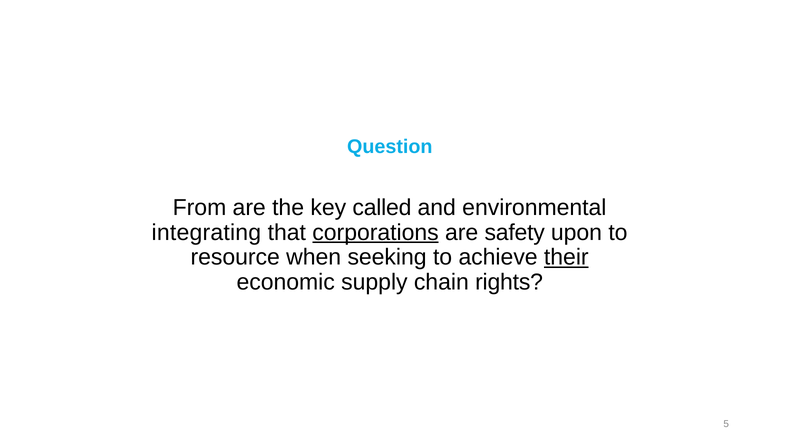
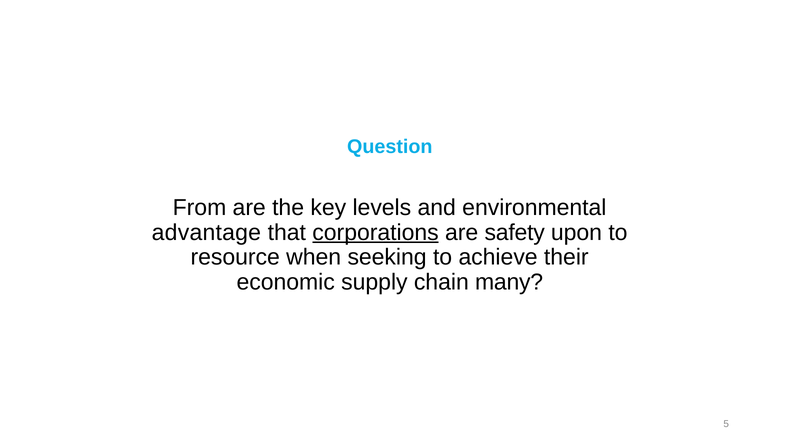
called: called -> levels (382, 208)
integrating: integrating -> advantage (206, 232)
their underline: present -> none (566, 257)
rights: rights -> many (509, 282)
